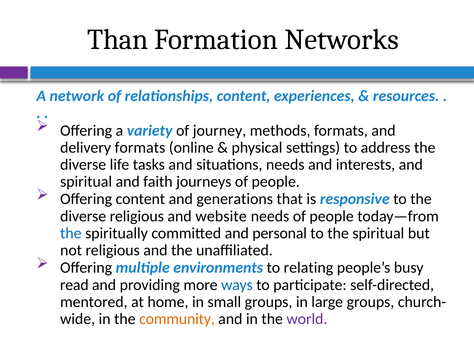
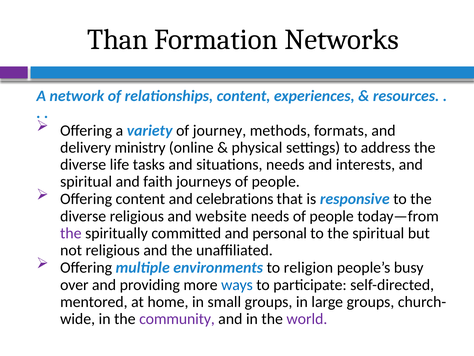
delivery formats: formats -> ministry (140, 147)
generations: generations -> celebrations (235, 199)
the colour: blue -> purple (71, 233)
relating: relating -> religion (308, 267)
read: read -> over (74, 284)
community colour: orange -> purple (177, 319)
